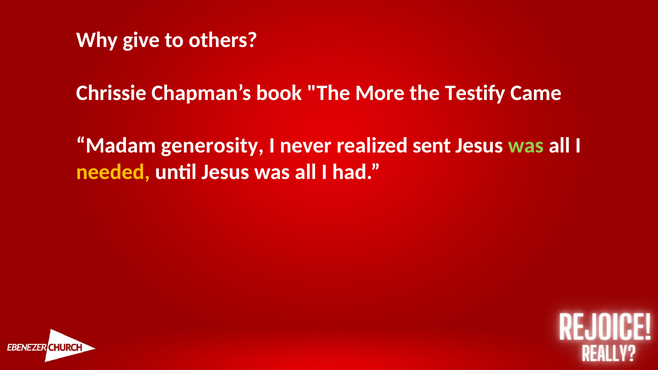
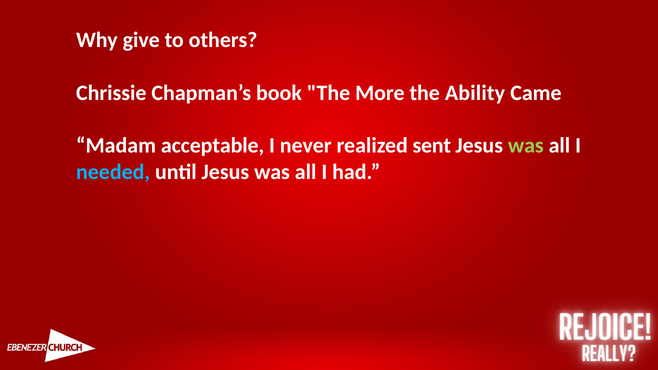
Testify: Testify -> Ability (475, 93)
generosity: generosity -> acceptable (213, 146)
needed colour: yellow -> light blue (113, 172)
